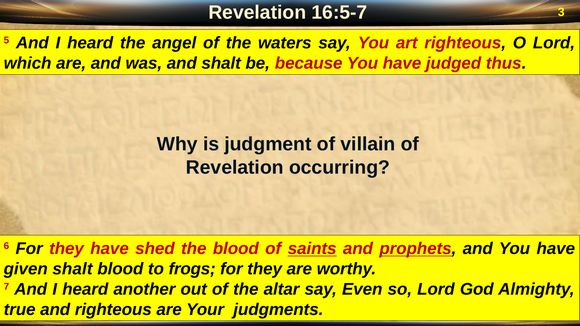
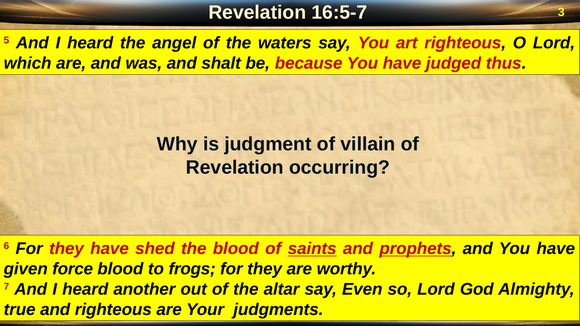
given shalt: shalt -> force (73, 269)
